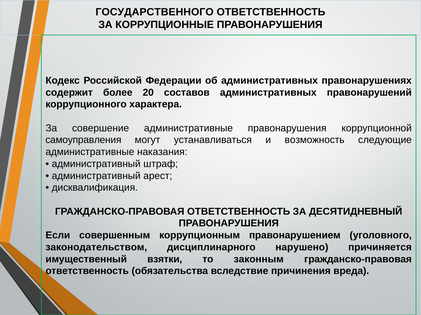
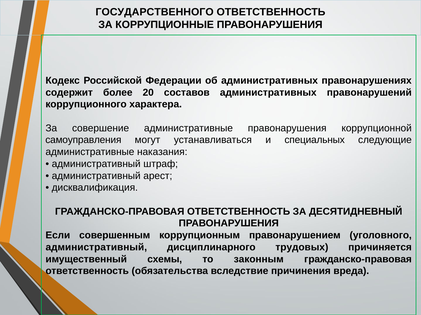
возможность: возможность -> специальных (315, 140)
законодательством: законодательством -> административный (96, 248)
нарушено: нарушено -> трудовых (302, 248)
взятки: взятки -> схемы (165, 260)
